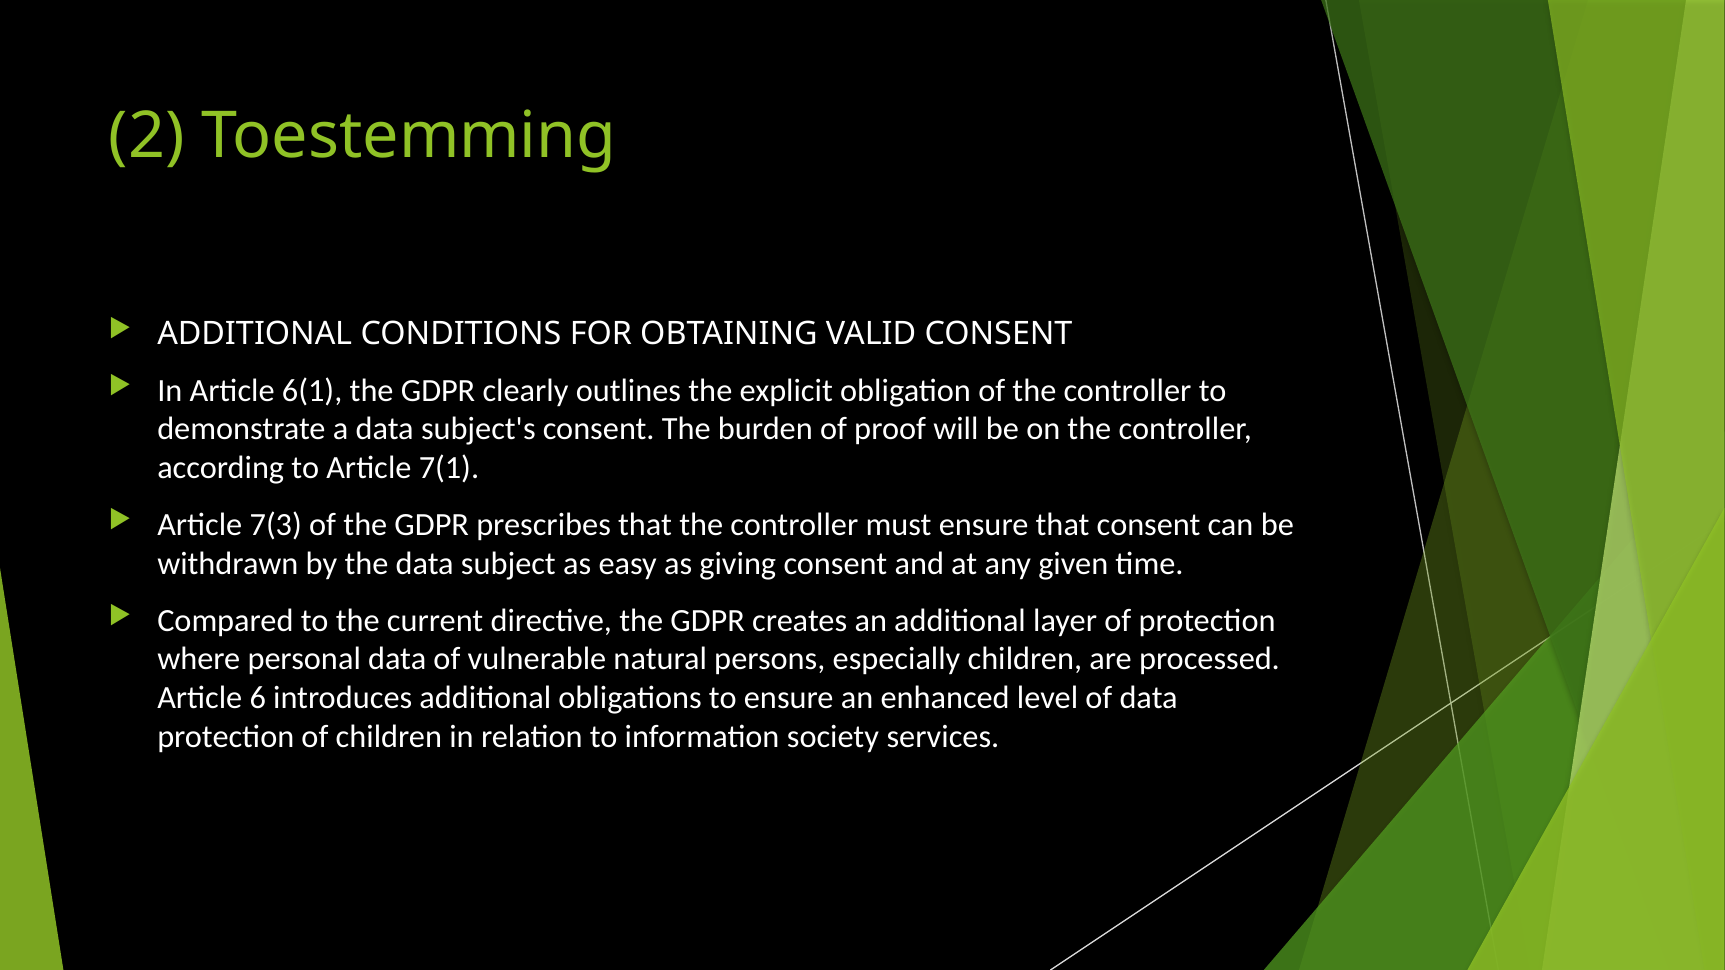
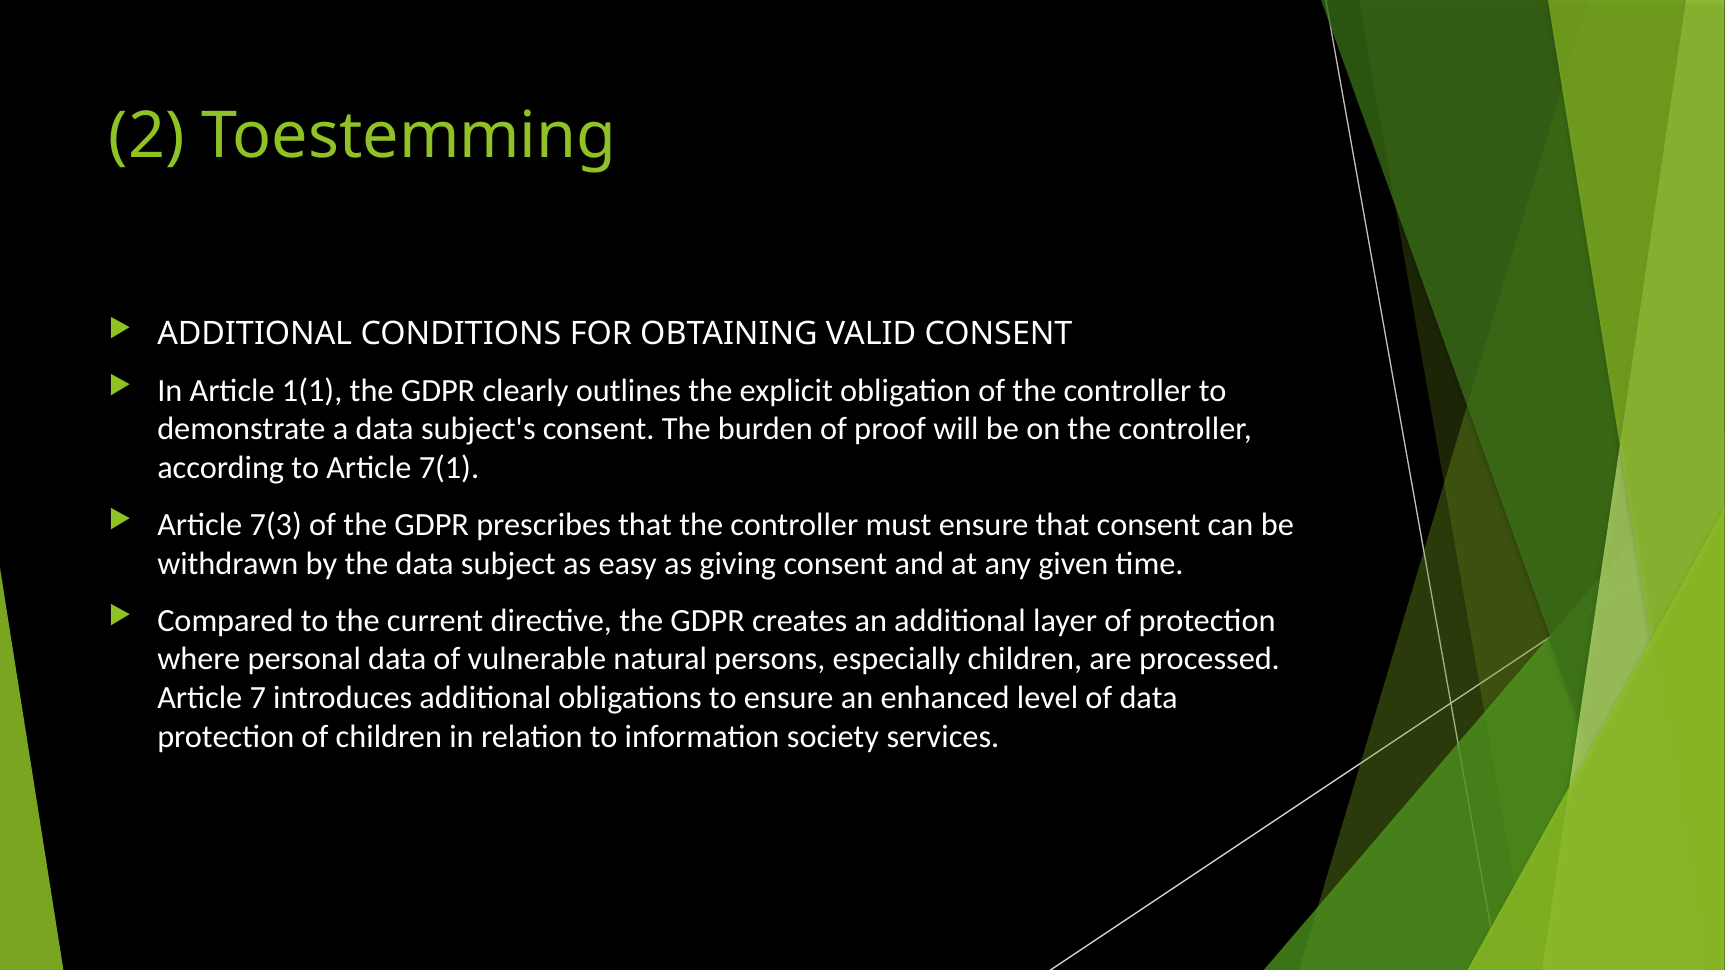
6(1: 6(1 -> 1(1 (312, 391)
6: 6 -> 7 (258, 698)
